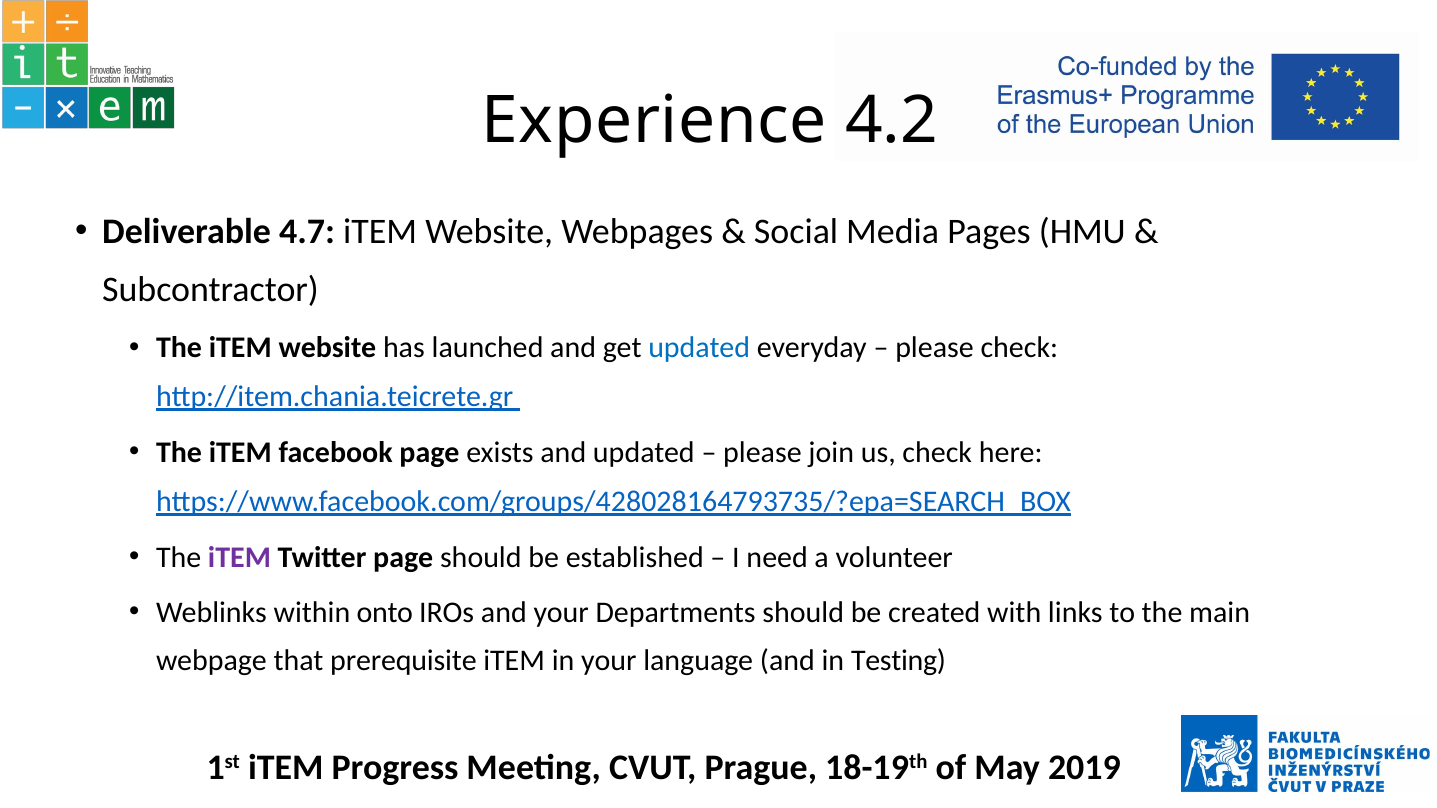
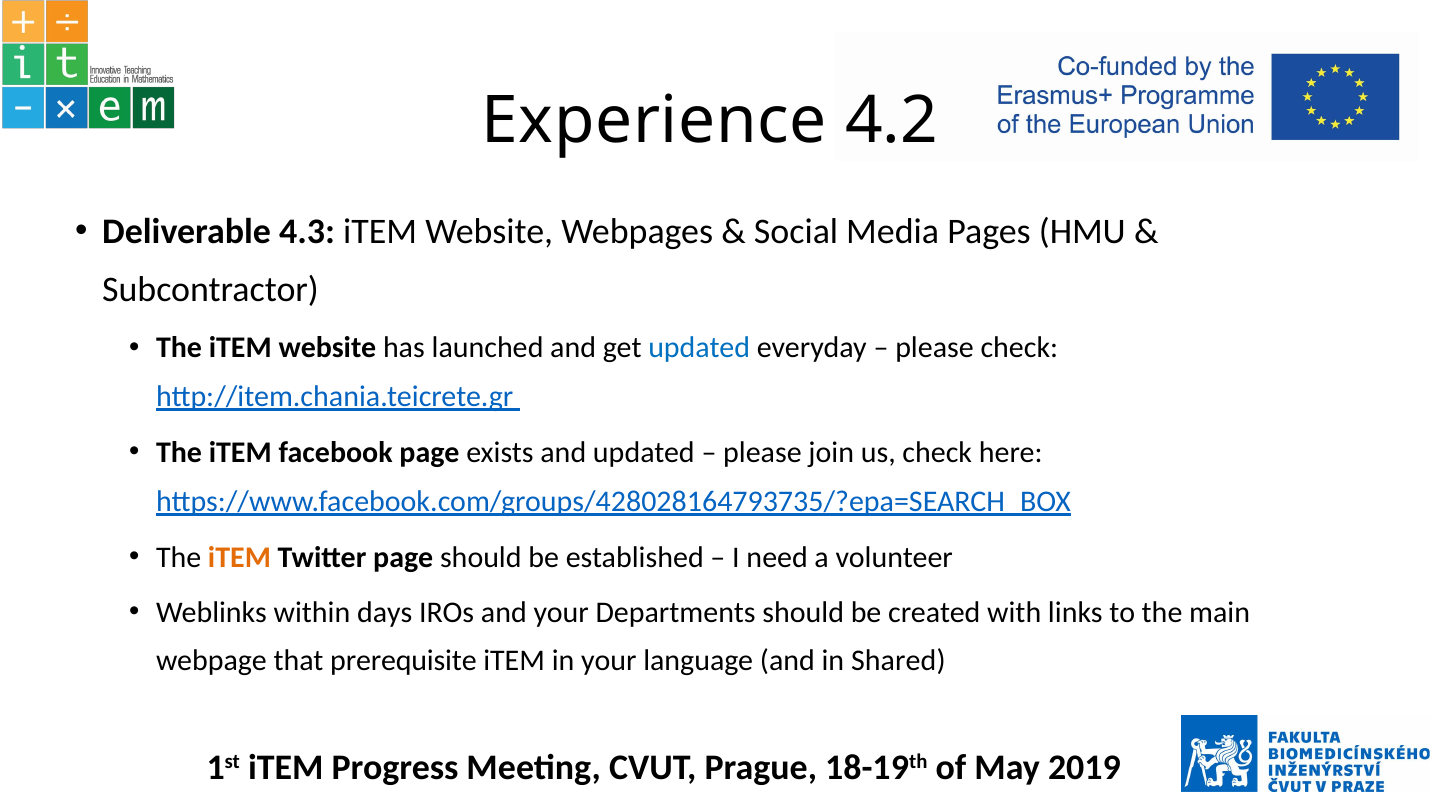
4.7: 4.7 -> 4.3 (307, 232)
iTEM colour: purple -> orange (239, 557)
onto: onto -> days (385, 613)
Testing: Testing -> Shared (898, 661)
